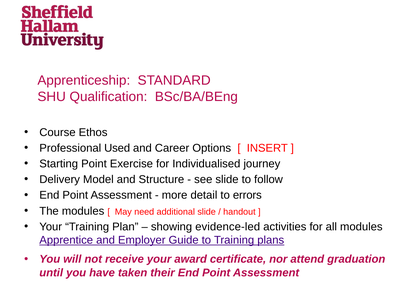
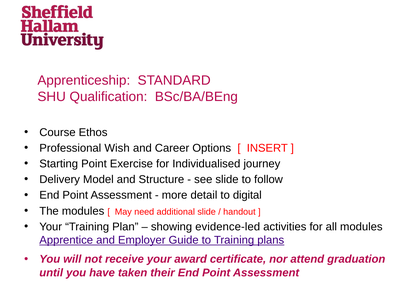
Used: Used -> Wish (117, 148)
errors: errors -> digital (247, 195)
